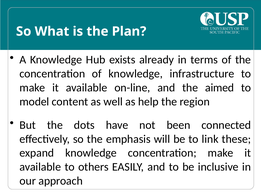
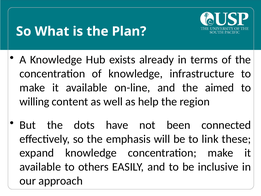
model: model -> willing (34, 101)
